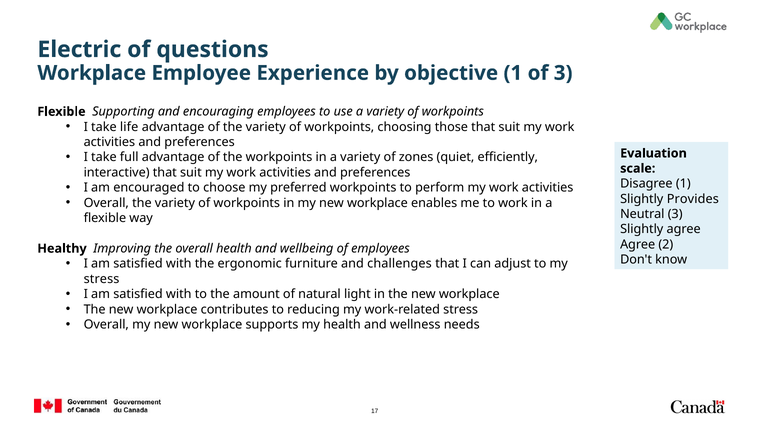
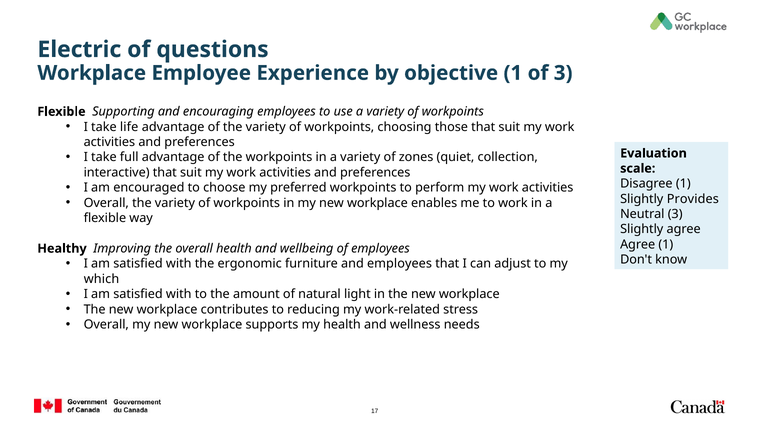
efficiently: efficiently -> collection (508, 157)
Agree 2: 2 -> 1 (666, 244)
and challenges: challenges -> employees (400, 263)
stress: stress -> which (102, 279)
